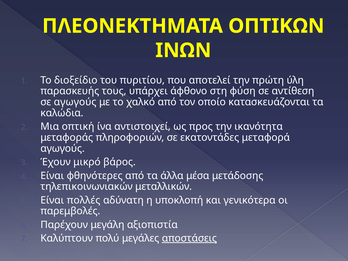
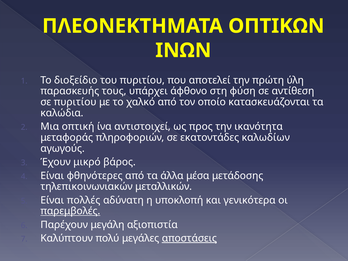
σε αγωγούς: αγωγούς -> πυριτίου (75, 102)
μεταφορά: μεταφορά -> καλωδίων (266, 138)
παρεμβολές underline: none -> present (70, 211)
